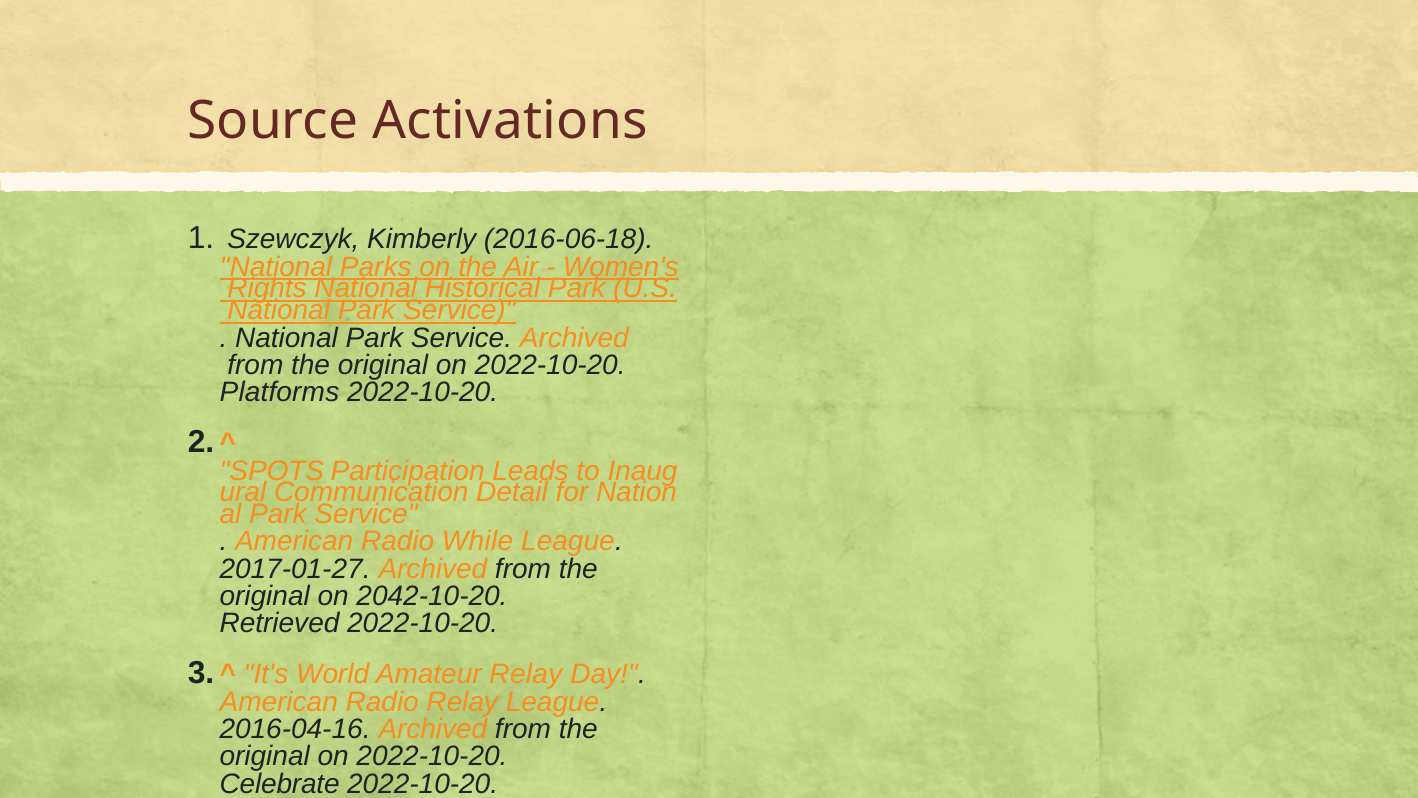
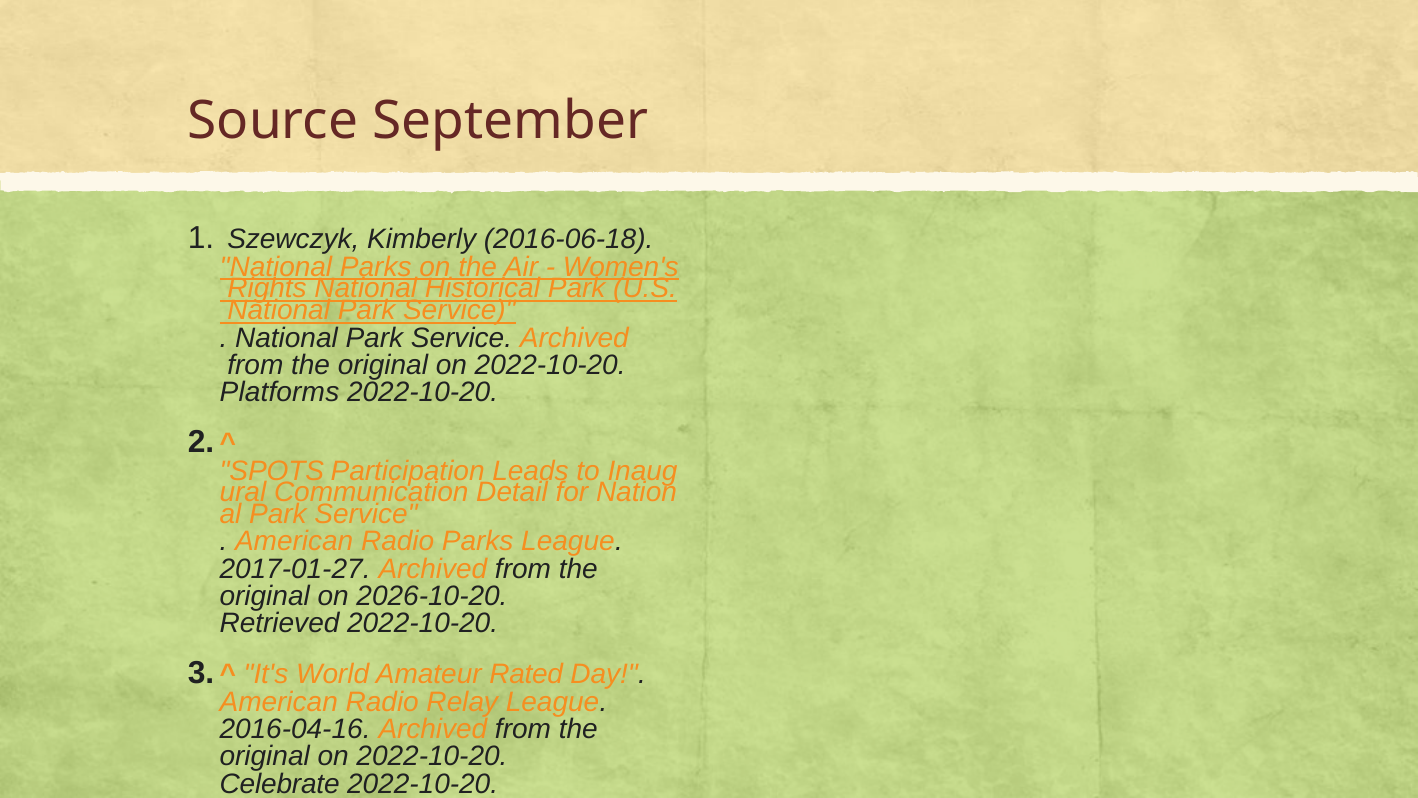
Activations: Activations -> September (510, 121)
Radio While: While -> Parks (478, 542)
2042-10-20: 2042-10-20 -> 2026-10-20 (432, 596)
Amateur Relay: Relay -> Rated (526, 675)
